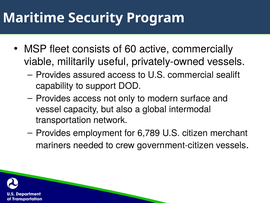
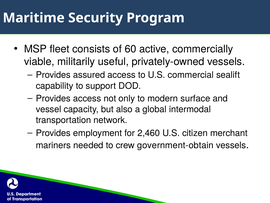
6,789: 6,789 -> 2,460 (149, 133)
government-citizen: government-citizen -> government-obtain (175, 145)
